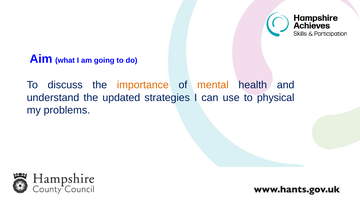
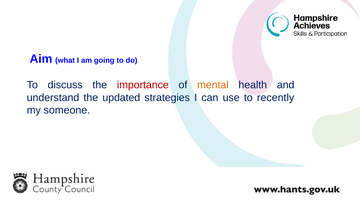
importance colour: orange -> red (143, 85)
physical: physical -> recently (276, 98)
problems: problems -> someone (67, 110)
